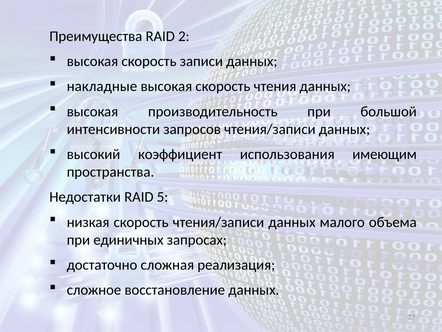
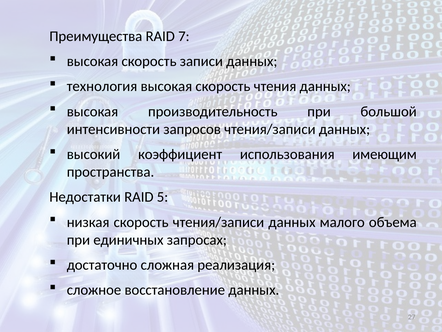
2: 2 -> 7 (184, 36)
накладные: накладные -> технология (102, 86)
